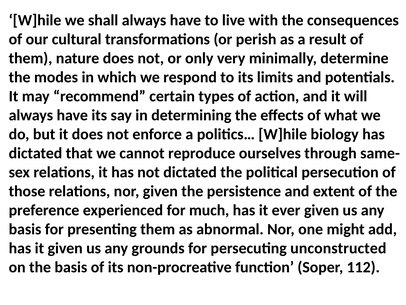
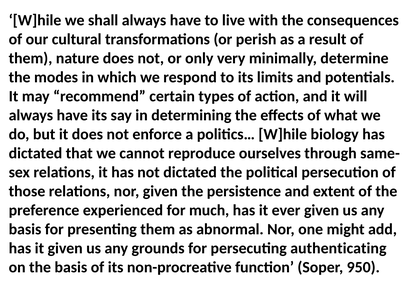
unconstructed: unconstructed -> authenticating (338, 248)
112: 112 -> 950 (363, 267)
